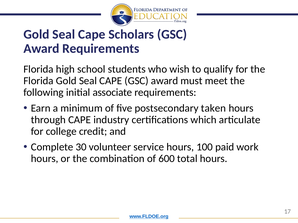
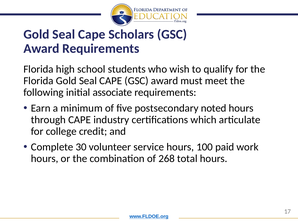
taken: taken -> noted (214, 108)
600: 600 -> 268 (167, 159)
